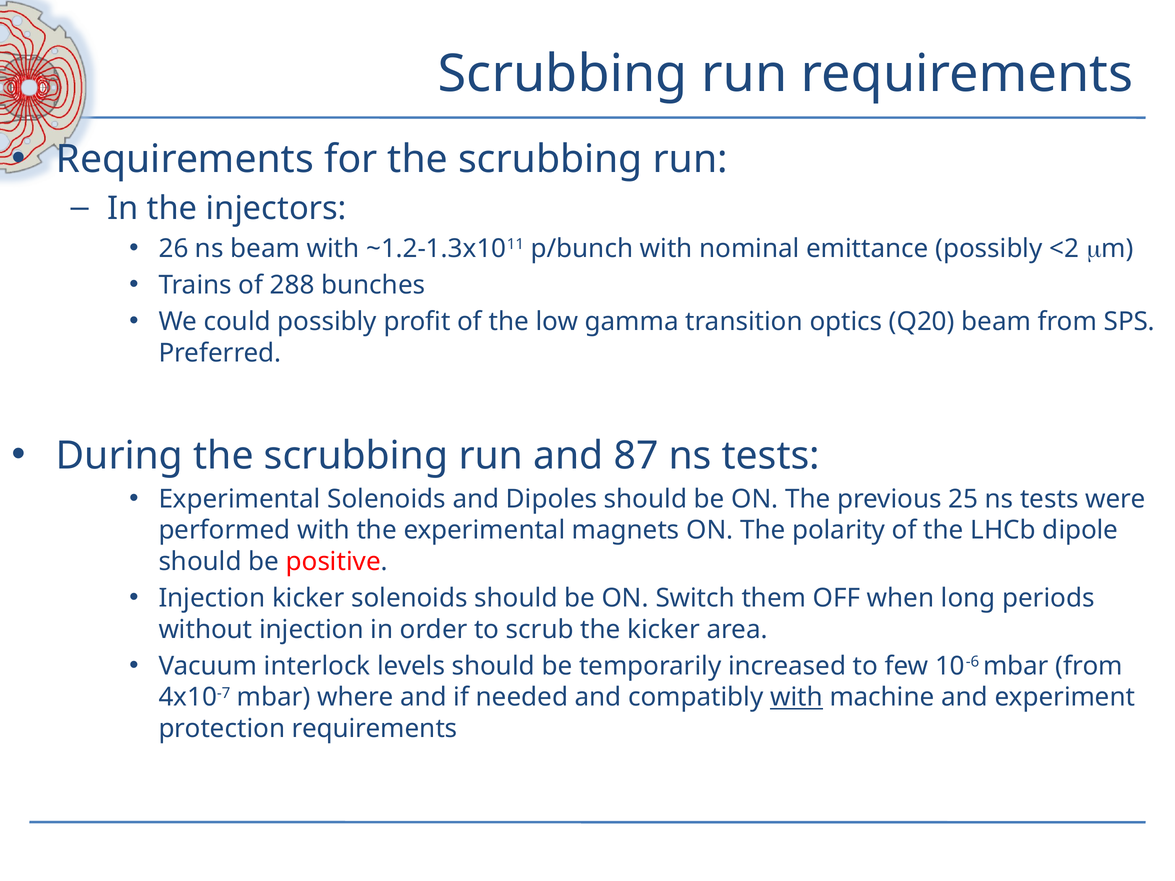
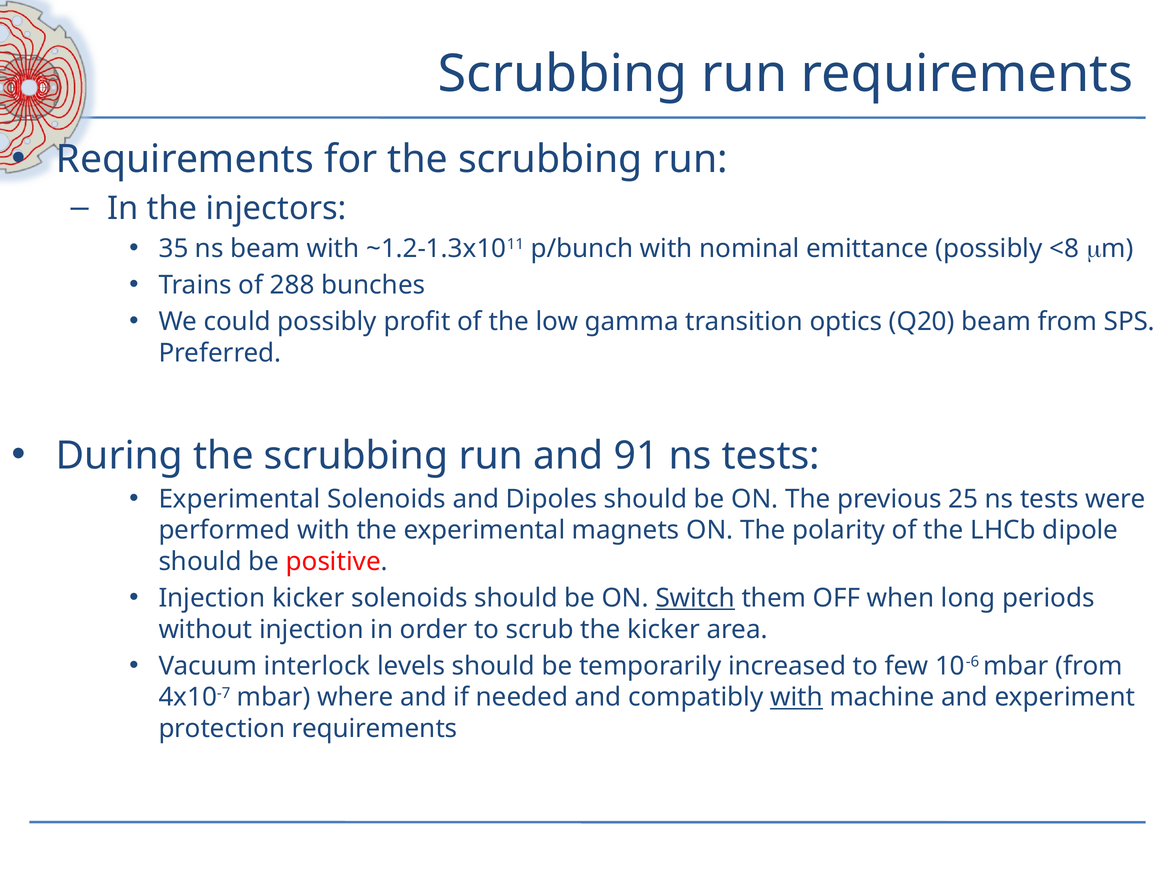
26: 26 -> 35 (174, 249)
<2: <2 -> <8 (1064, 249)
87: 87 -> 91 (636, 456)
Switch underline: none -> present (695, 598)
